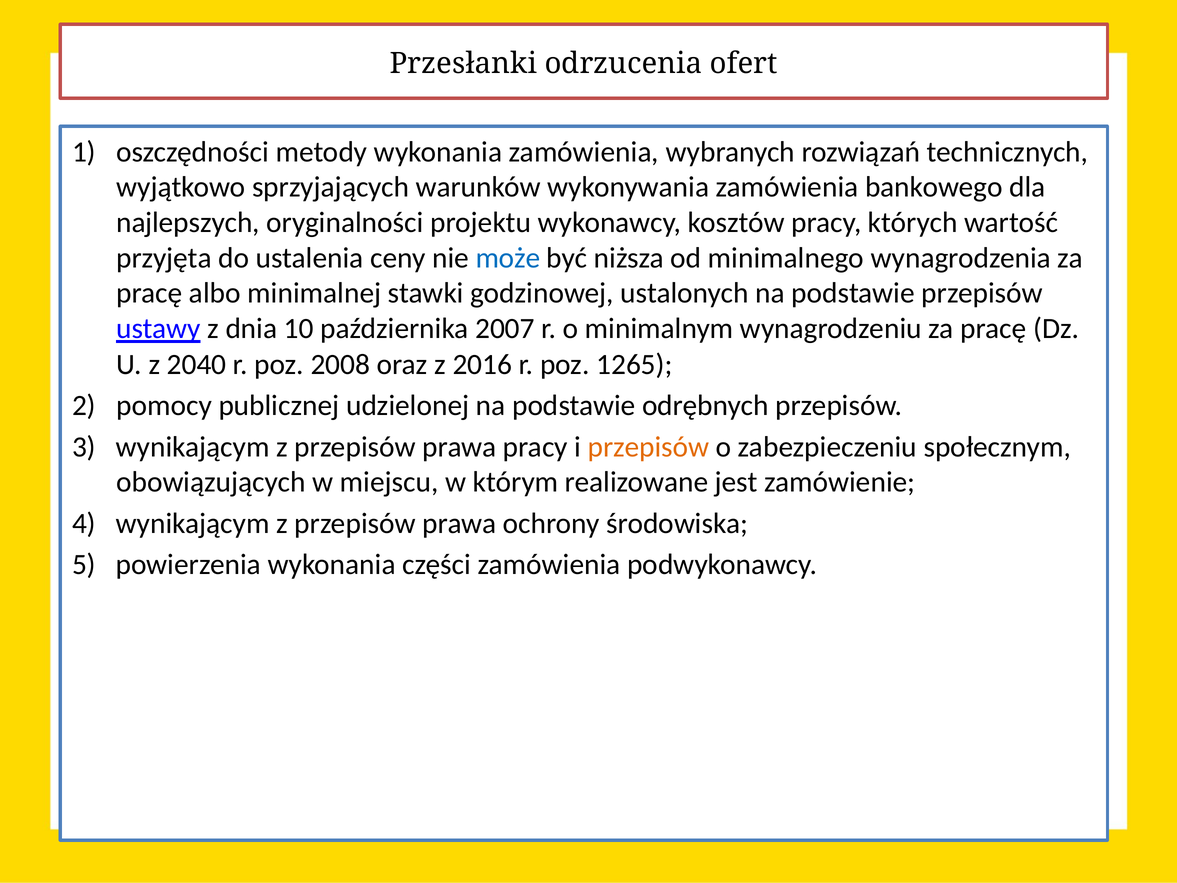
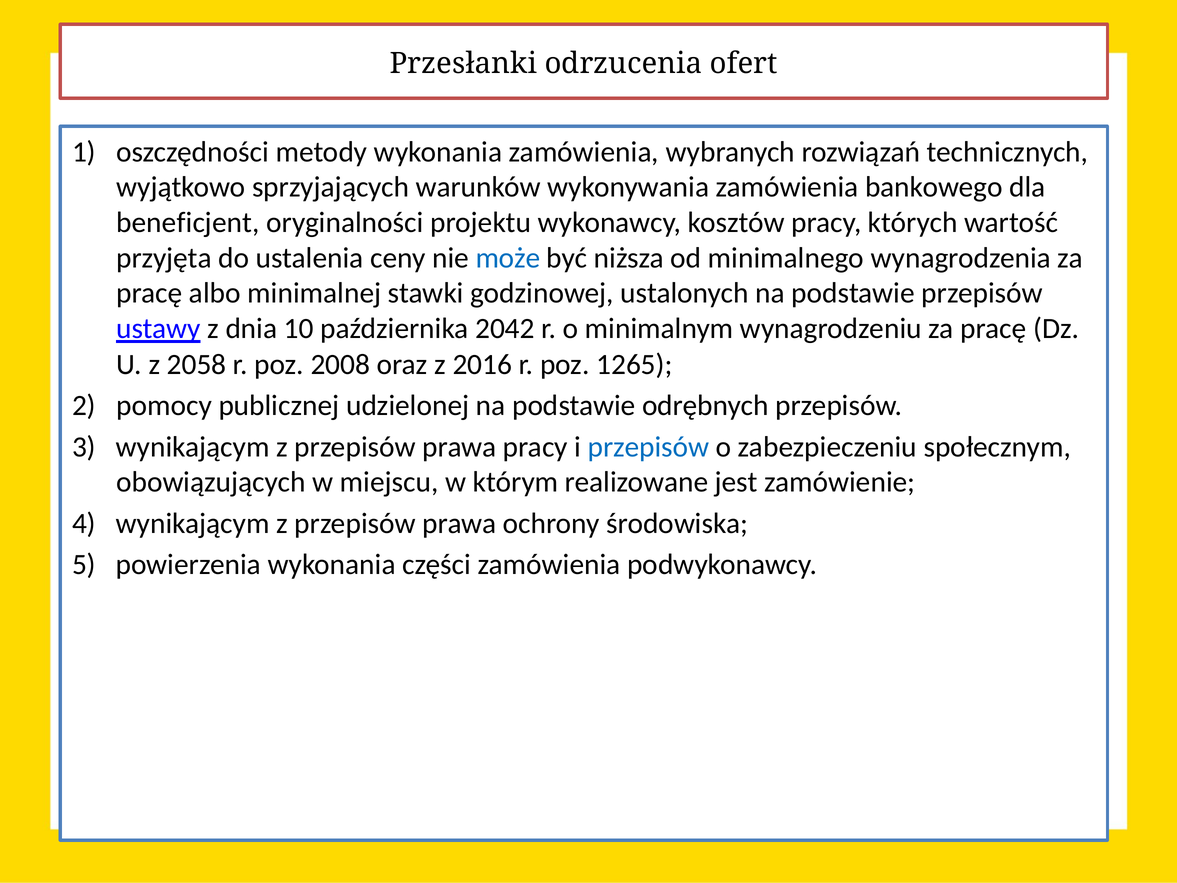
najlepszych: najlepszych -> beneficjent (188, 222)
2007: 2007 -> 2042 (505, 328)
2040: 2040 -> 2058 (197, 364)
przepisów colour: orange -> blue (648, 447)
